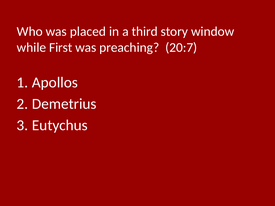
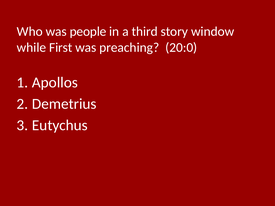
placed: placed -> people (88, 32)
20:7: 20:7 -> 20:0 (181, 48)
